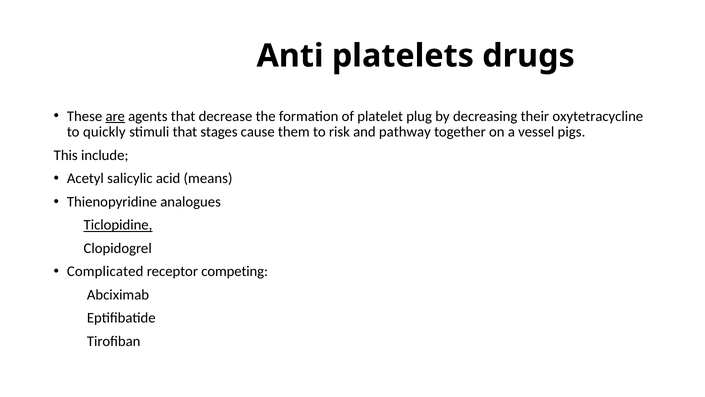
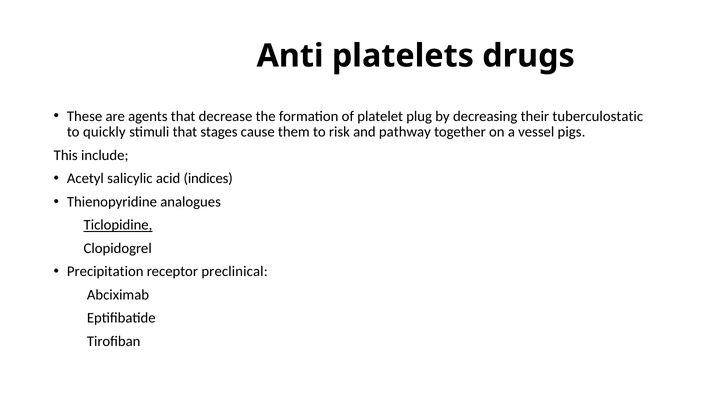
are underline: present -> none (115, 116)
oxytetracycline: oxytetracycline -> tuberculostatic (598, 116)
means: means -> indices (208, 178)
Complicated: Complicated -> Precipitation (105, 271)
competing: competing -> preclinical (235, 271)
